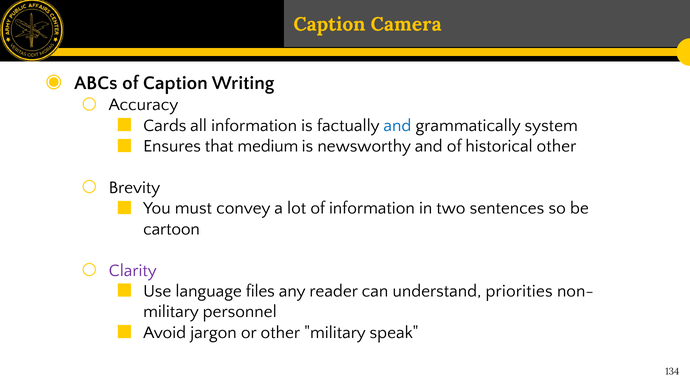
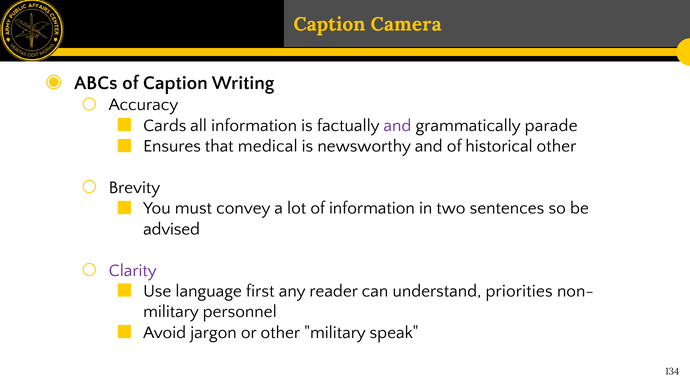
and colour: blue -> purple (397, 126)
system: system -> parade (551, 126)
medium: medium -> medical (268, 146)
cartoon: cartoon -> advised (172, 229)
files: files -> first (260, 291)
